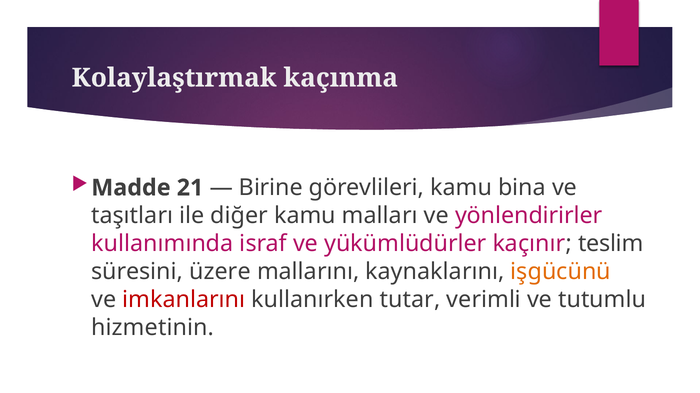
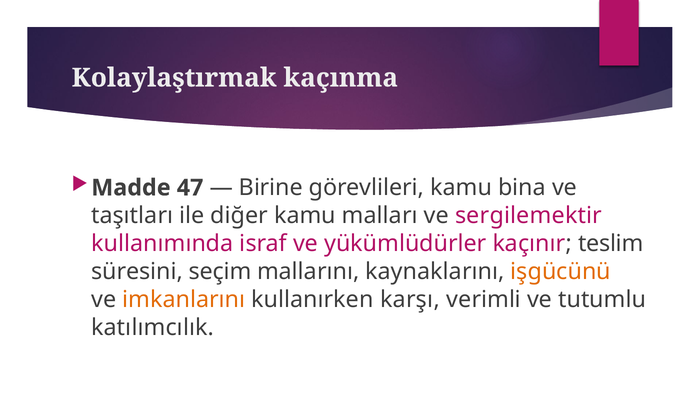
21: 21 -> 47 (190, 188)
yönlendirirler: yönlendirirler -> sergilemektir (529, 216)
üzere: üzere -> seçim (220, 272)
imkanlarını colour: red -> orange (184, 300)
tutar: tutar -> karşı (410, 300)
hizmetinin: hizmetinin -> katılımcılık (153, 328)
